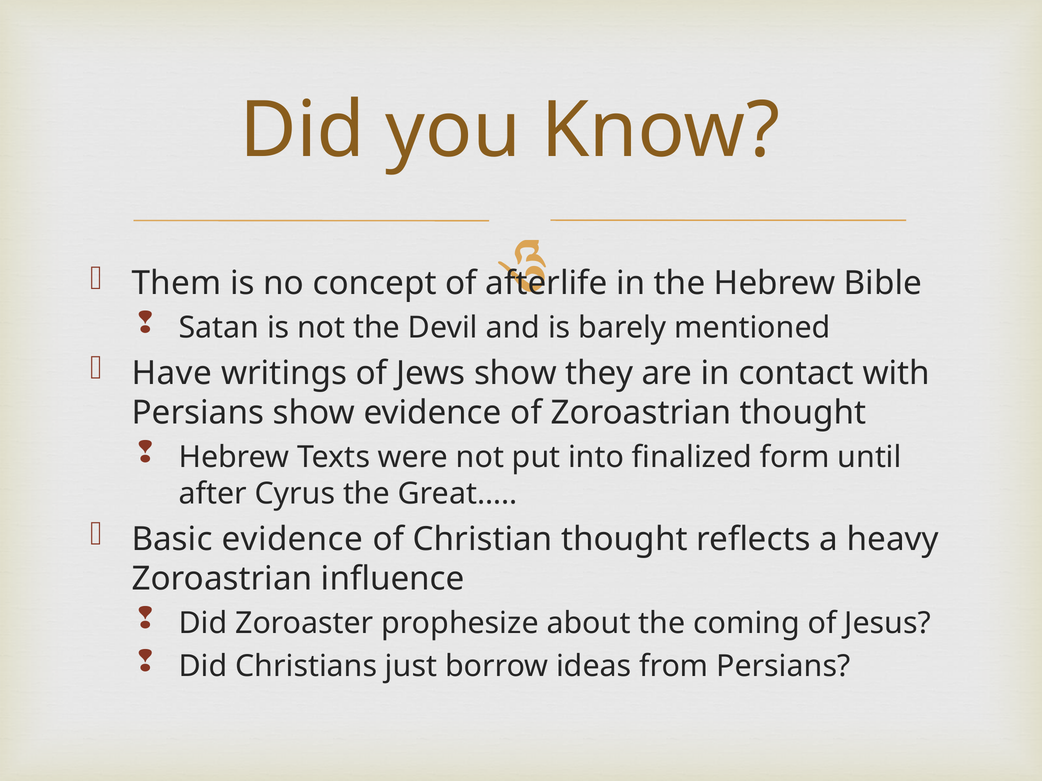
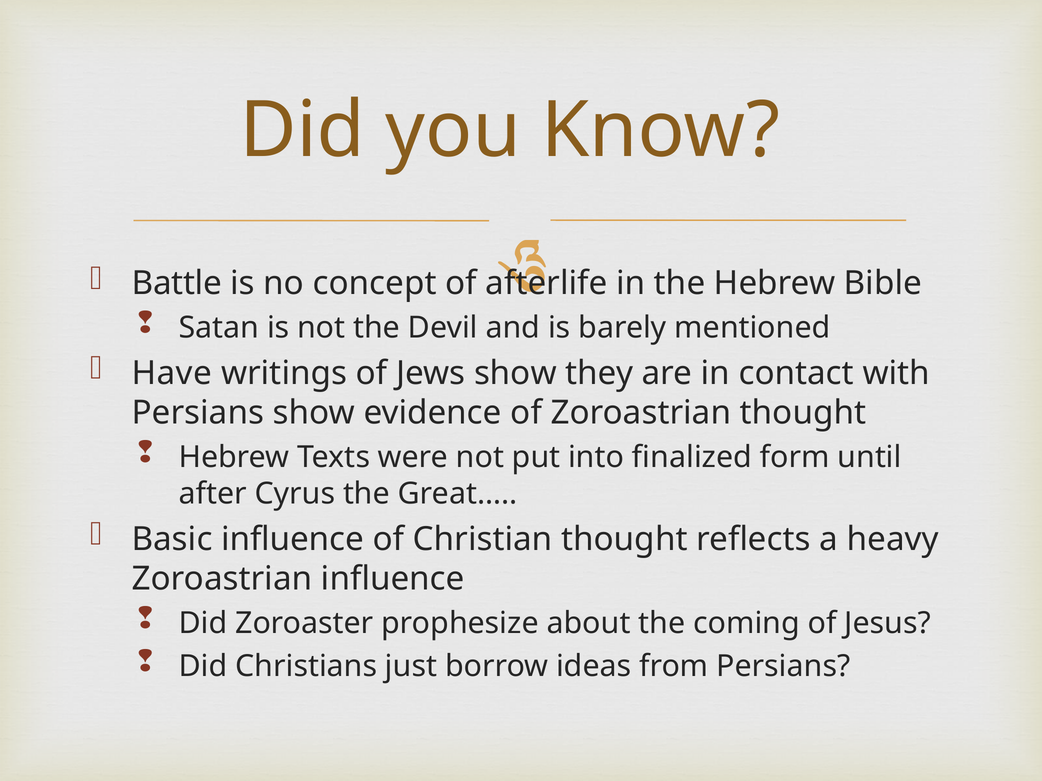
Them: Them -> Battle (177, 284)
Basic evidence: evidence -> influence (293, 539)
